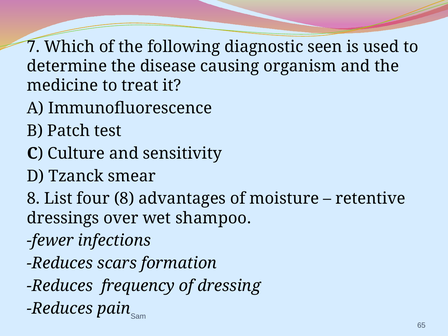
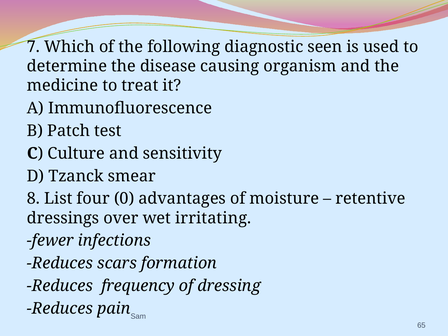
four 8: 8 -> 0 (124, 199)
shampoo: shampoo -> irritating (213, 218)
